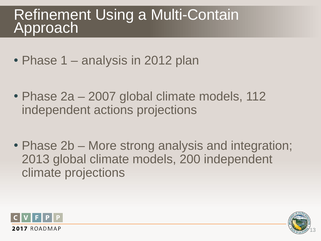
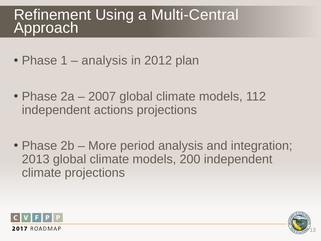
Multi-Contain: Multi-Contain -> Multi-Central (195, 15)
strong: strong -> period (137, 146)
